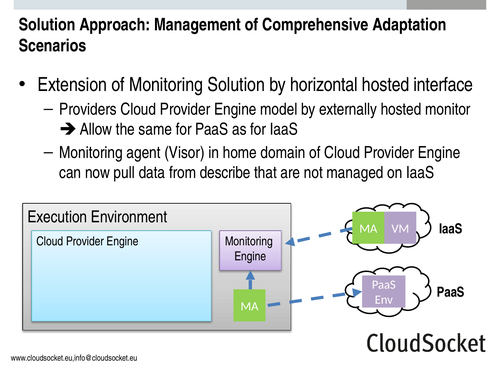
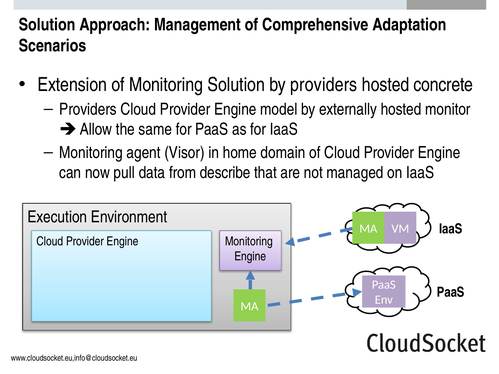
by horizontal: horizontal -> providers (324, 85)
interface: interface -> concrete (443, 85)
